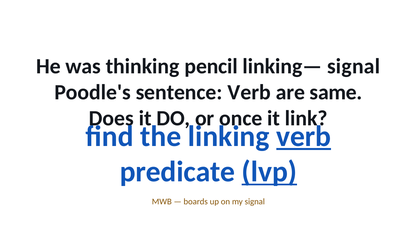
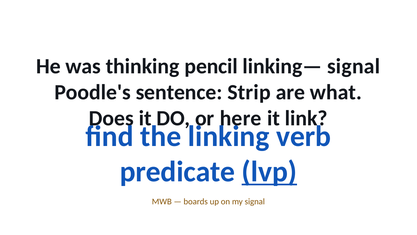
sentence Verb: Verb -> Strip (249, 92)
same: same -> what (336, 92)
once: once -> here (241, 118)
verb underline: present -> none (304, 136)
